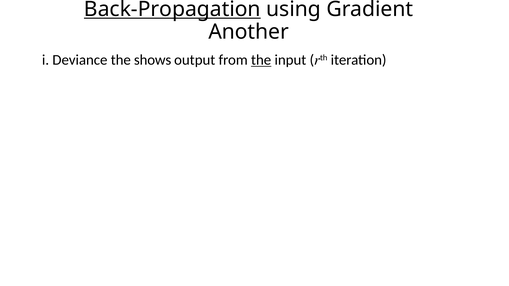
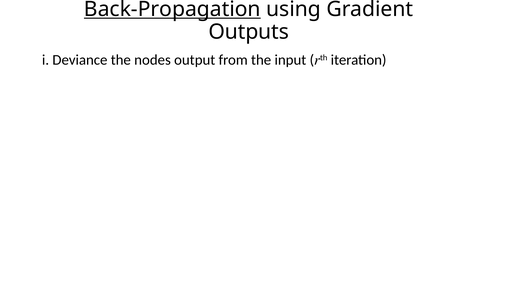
Another: Another -> Outputs (249, 32)
shows: shows -> nodes (153, 60)
the underline: present -> none (261, 60)
